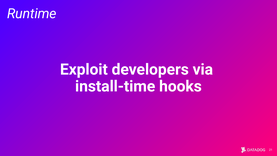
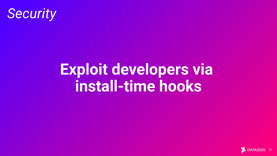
Runtime: Runtime -> Security (32, 14)
